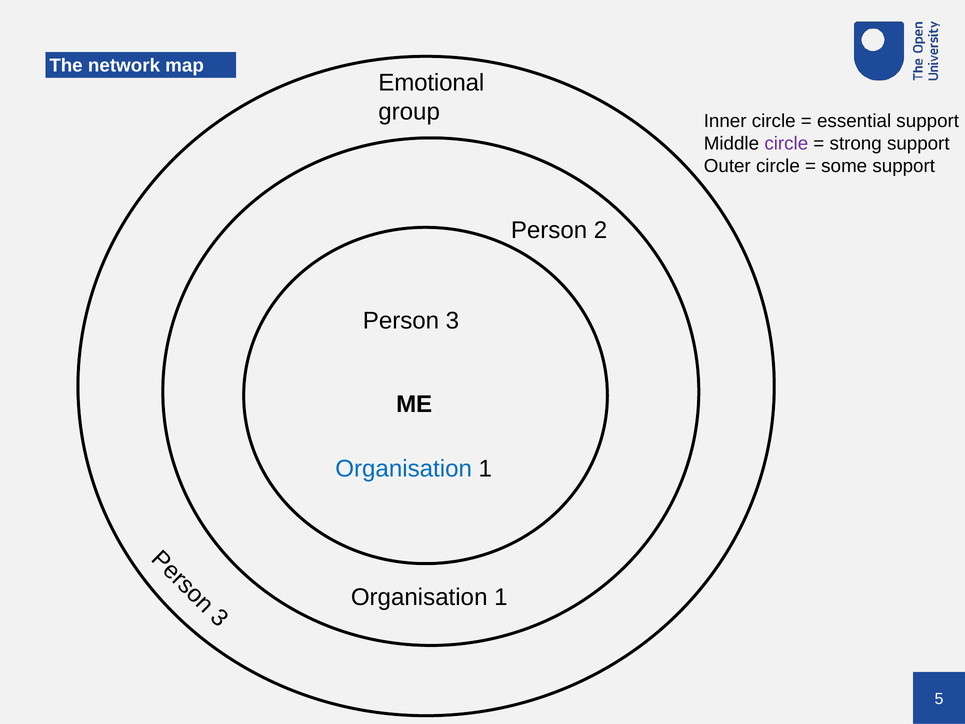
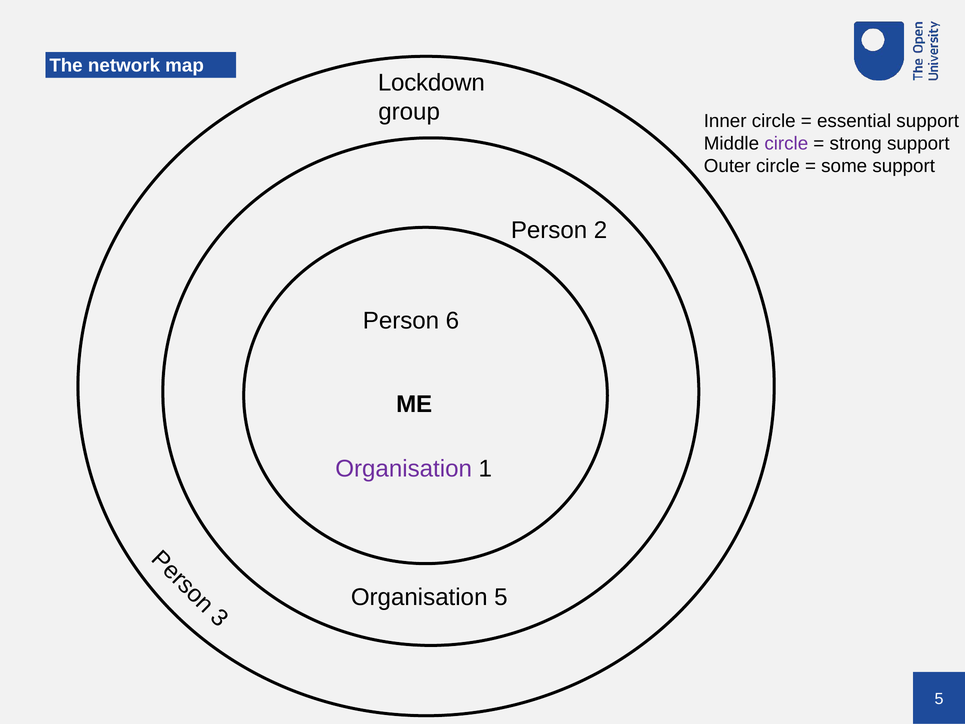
Emotional: Emotional -> Lockdown (431, 83)
Person 3: 3 -> 6 (452, 321)
Organisation colour: blue -> purple (404, 468)
1: 1 -> 5 (501, 597)
